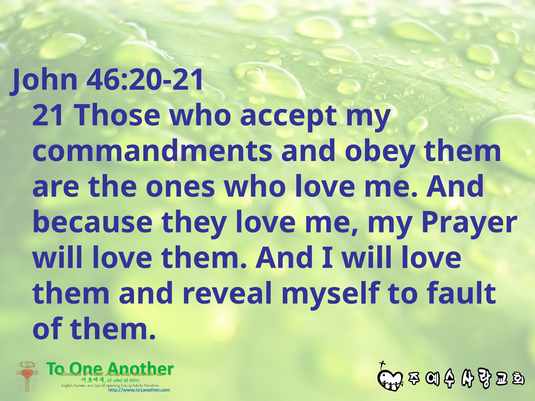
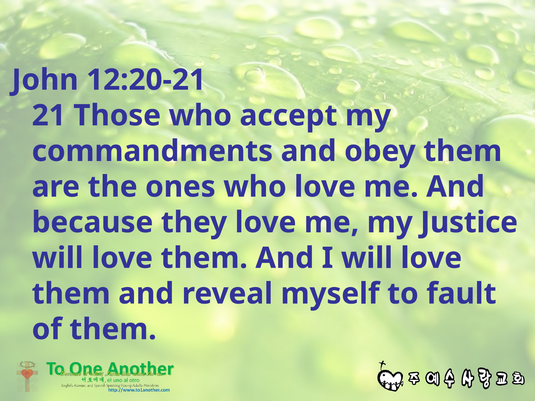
46:20-21: 46:20-21 -> 12:20-21 (146, 80)
Prayer: Prayer -> Justice (469, 223)
